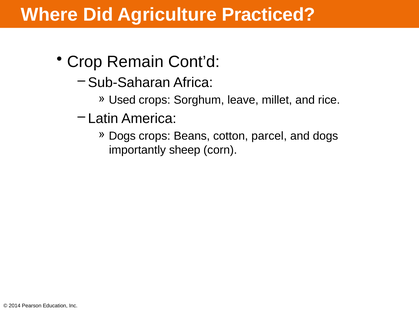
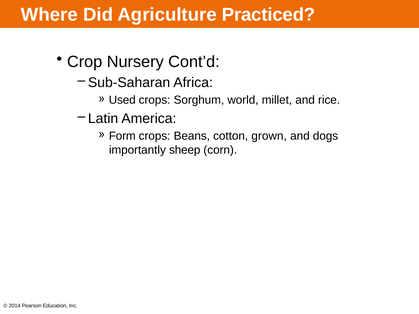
Remain: Remain -> Nursery (135, 62)
leave: leave -> world (243, 100)
Dogs: Dogs -> Form (122, 136)
parcel: parcel -> grown (269, 136)
